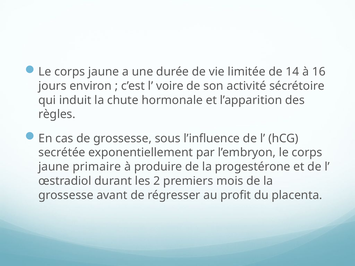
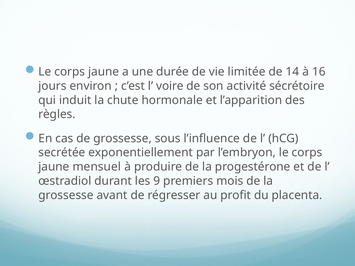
primaire: primaire -> mensuel (97, 167)
2: 2 -> 9 (157, 181)
